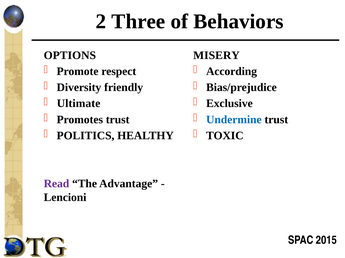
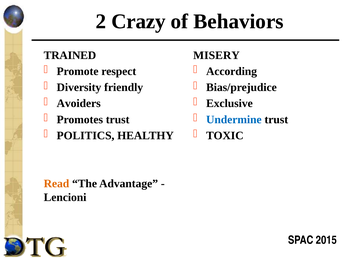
Three: Three -> Crazy (139, 22)
OPTIONS: OPTIONS -> TRAINED (70, 55)
Ultimate: Ultimate -> Avoiders (79, 104)
Read colour: purple -> orange (56, 184)
